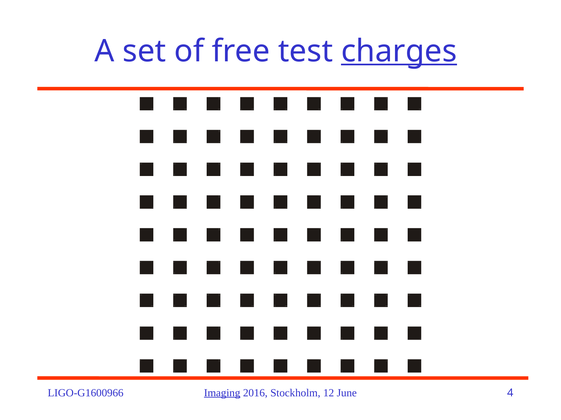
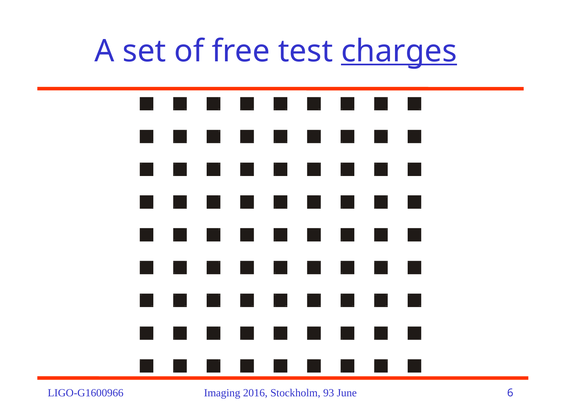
Imaging underline: present -> none (222, 393)
12: 12 -> 93 (329, 393)
4: 4 -> 6 (510, 393)
